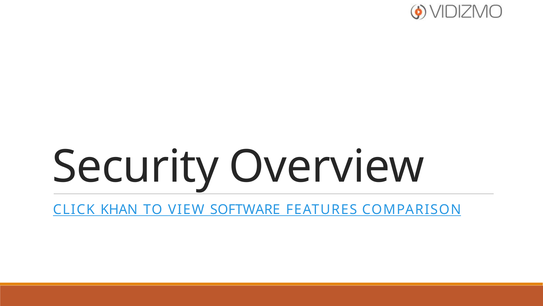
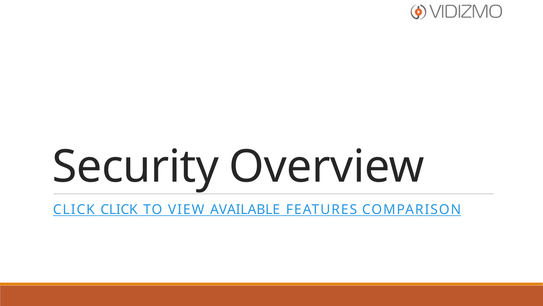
CLICK KHAN: KHAN -> CLICK (119, 209)
SOFTWARE: SOFTWARE -> AVAILABLE (245, 209)
